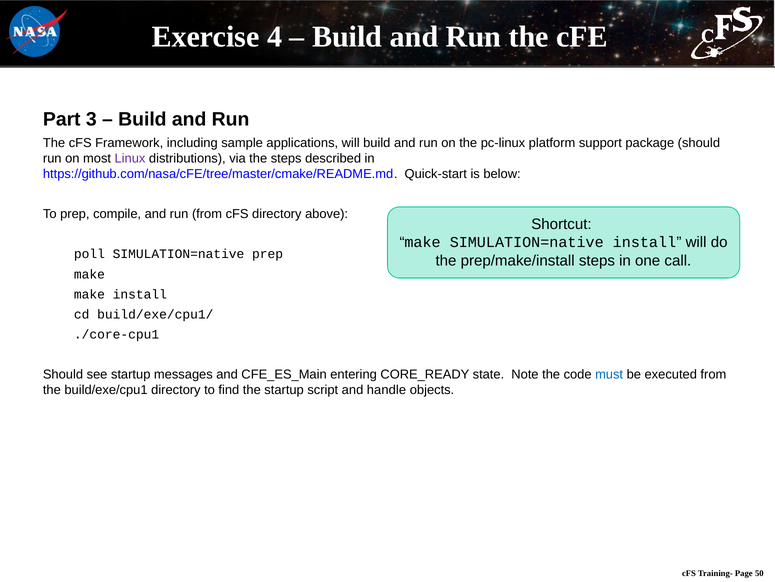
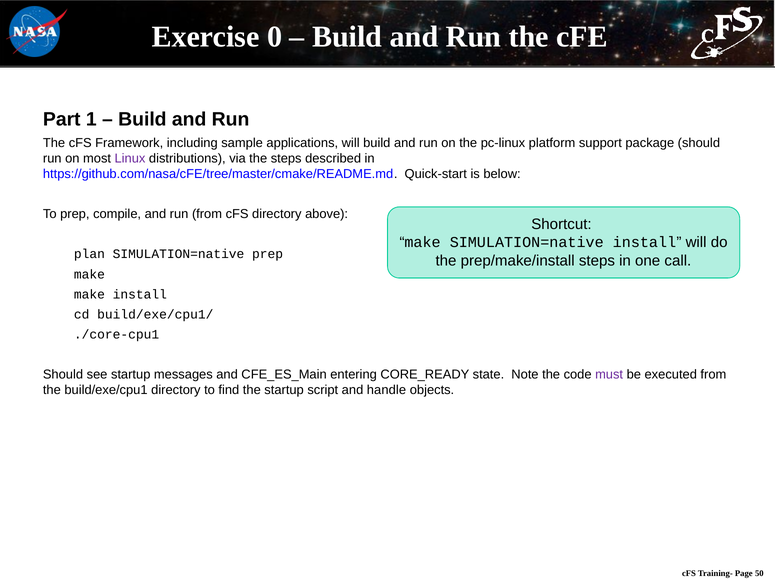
4: 4 -> 0 (275, 37)
3: 3 -> 1 (91, 119)
poll: poll -> plan (89, 254)
must colour: blue -> purple (609, 374)
